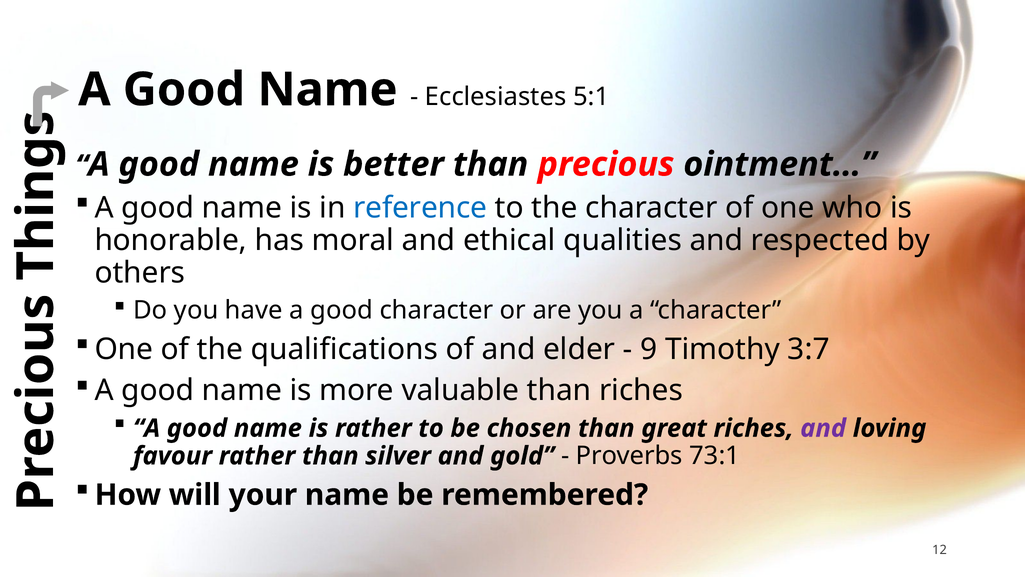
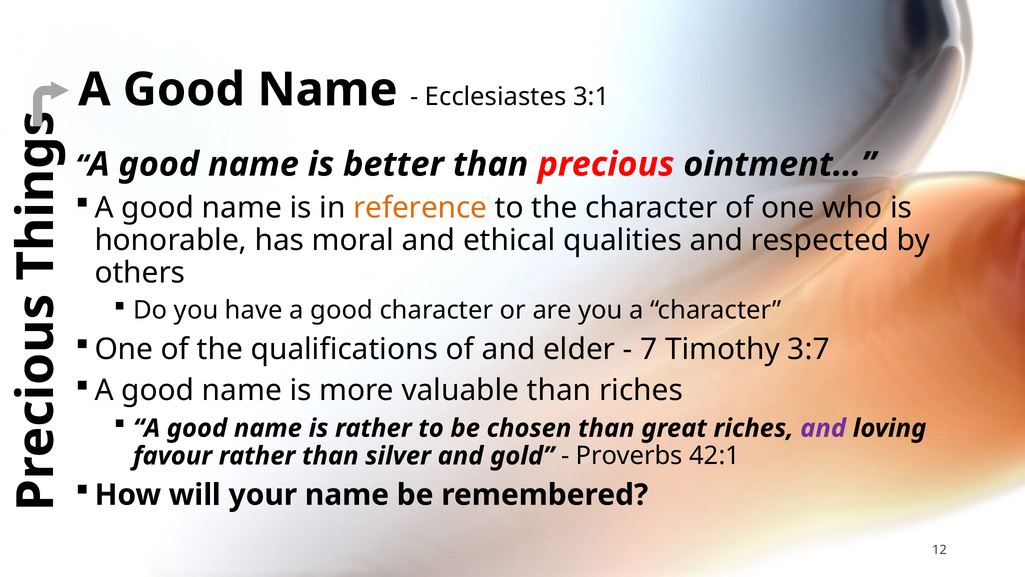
5:1: 5:1 -> 3:1 (591, 97)
reference colour: blue -> orange (420, 208)
9: 9 -> 7 (649, 349)
73:1: 73:1 -> 42:1 (715, 456)
